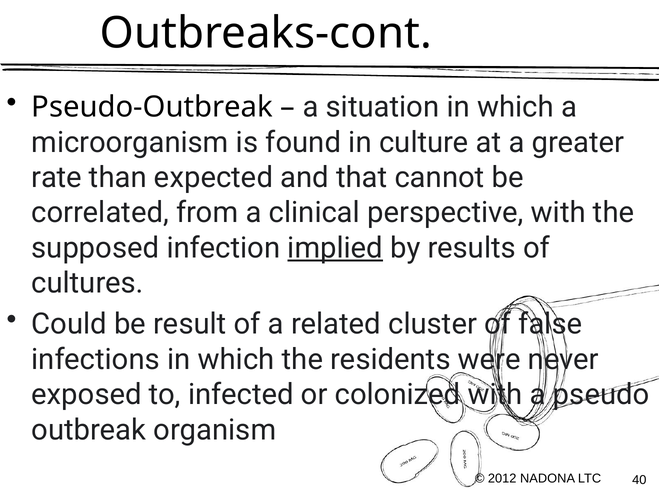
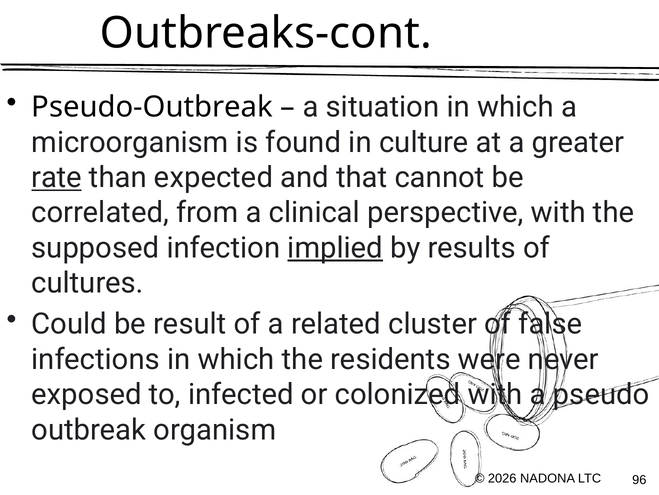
rate underline: none -> present (57, 177)
2012: 2012 -> 2026 (502, 478)
40: 40 -> 96 (639, 479)
